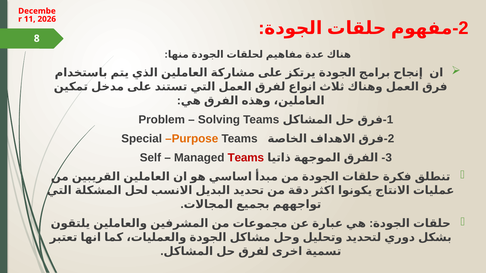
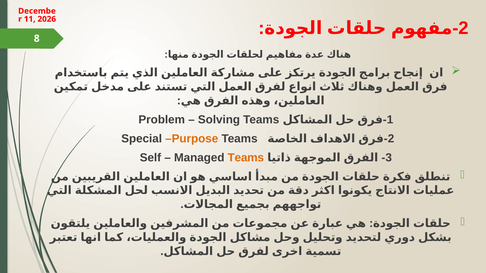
Teams colour: red -> orange (246, 158)
